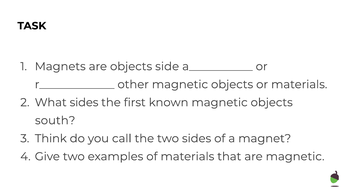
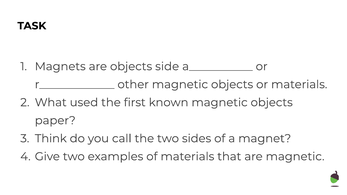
What sides: sides -> used (84, 103)
south: south -> paper (55, 121)
